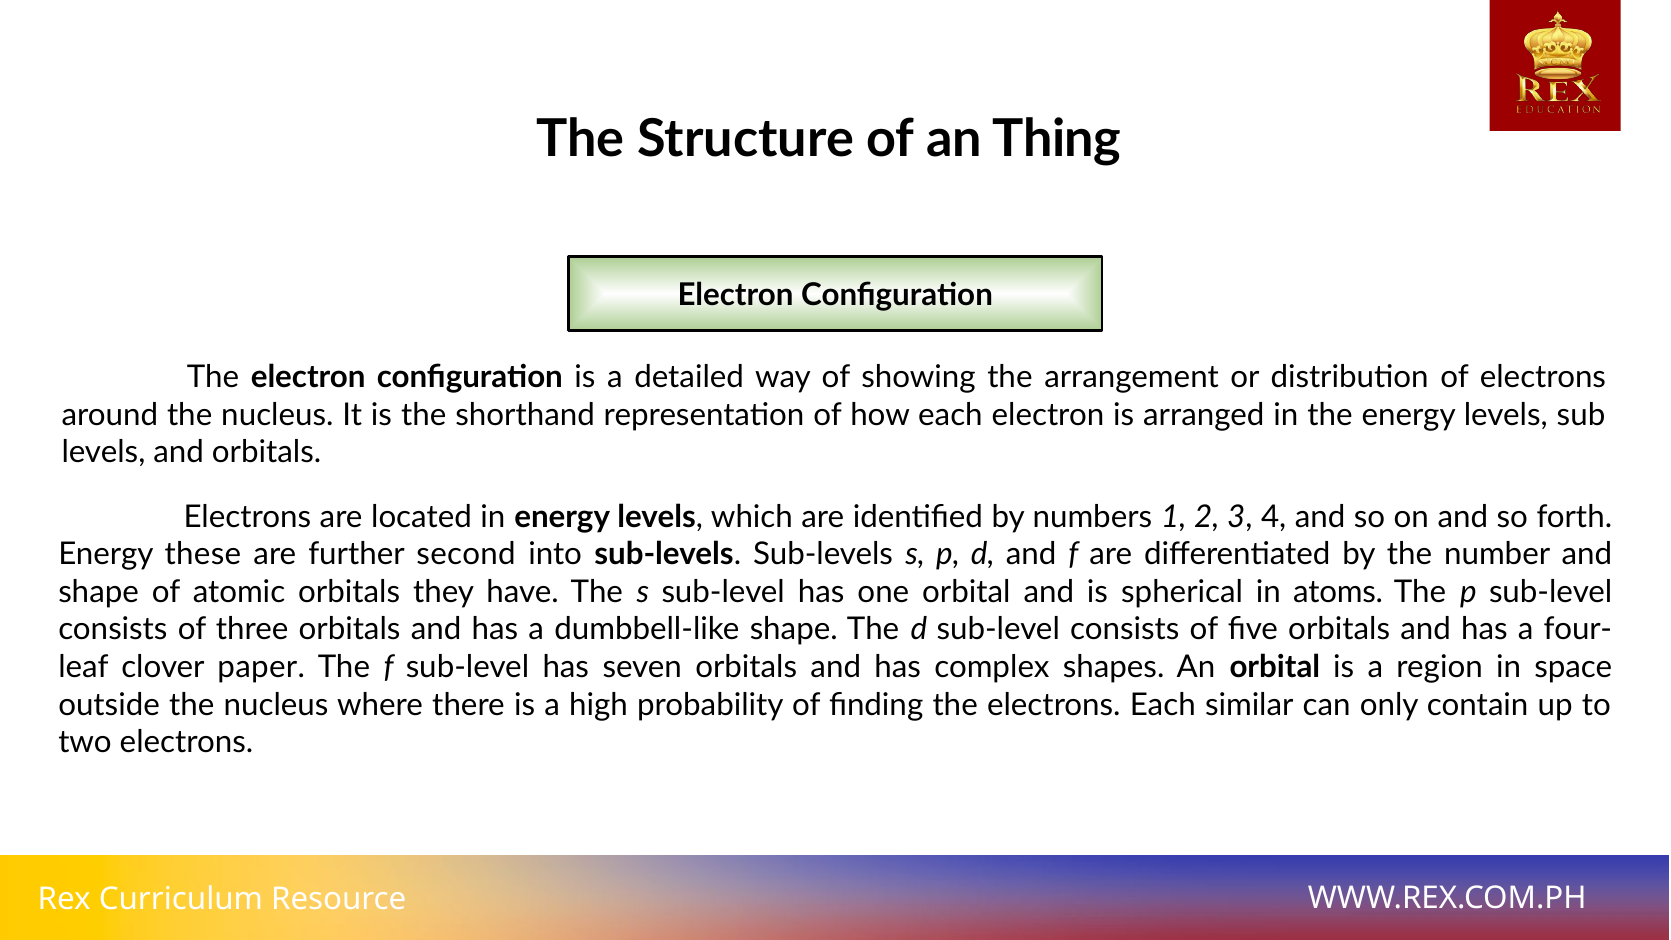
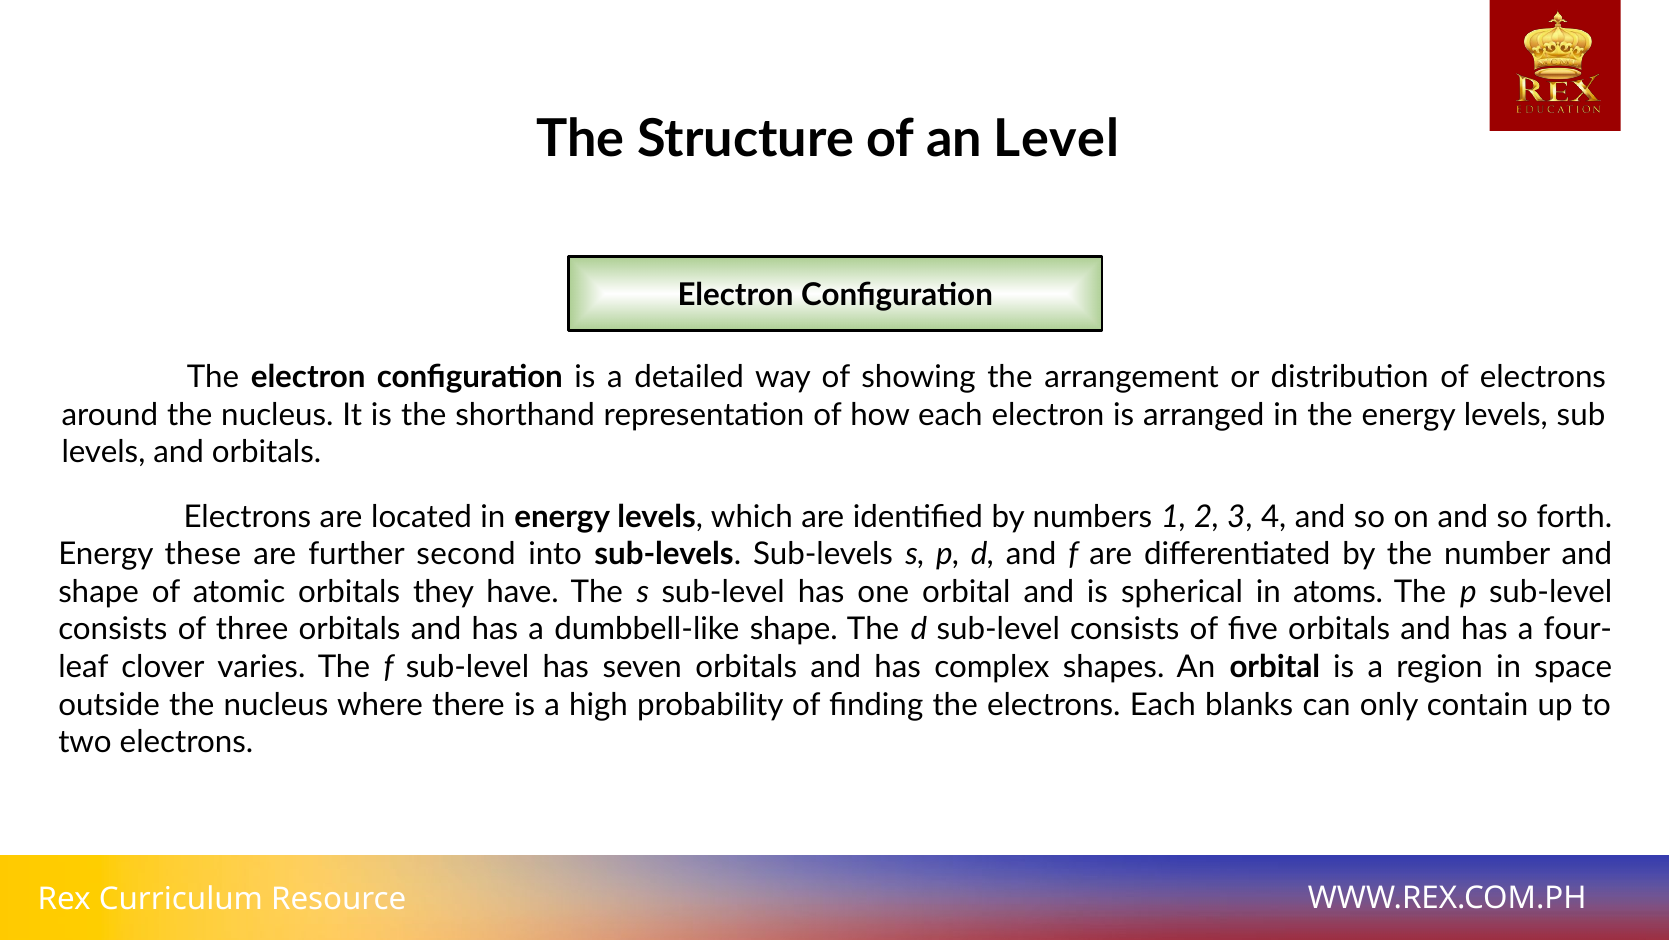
Thing: Thing -> Level (1056, 139)
paper: paper -> varies (261, 667)
similar: similar -> blanks (1249, 705)
